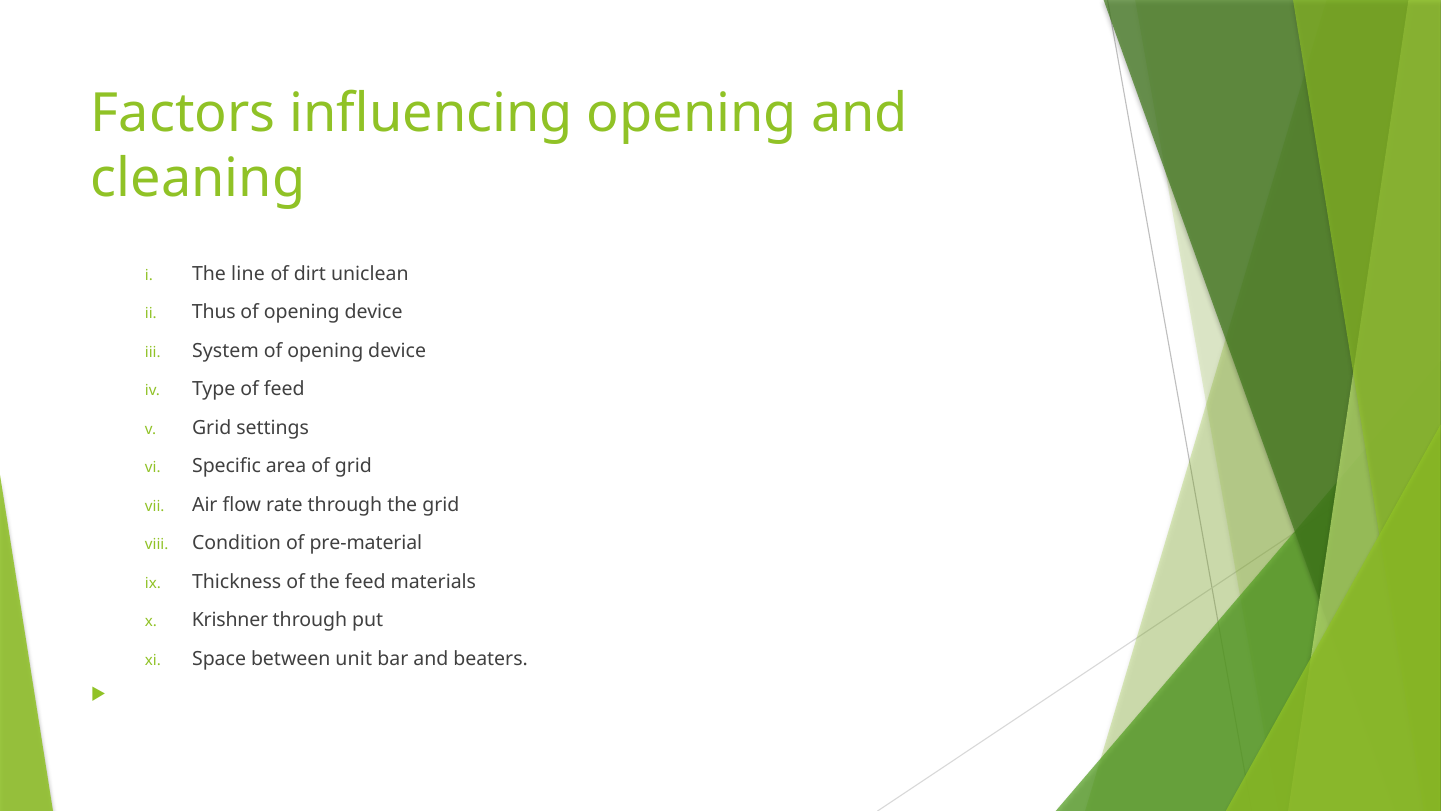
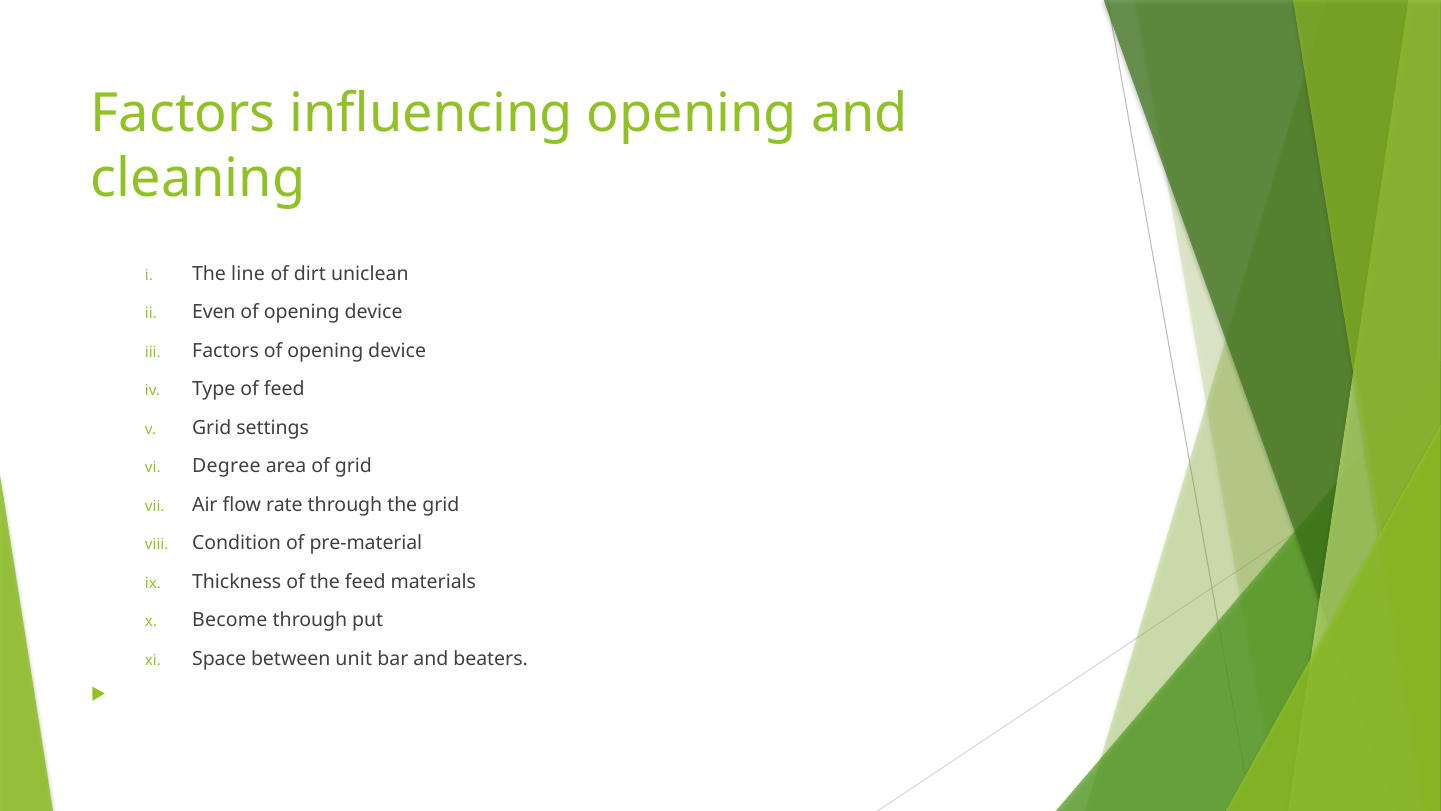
Thus: Thus -> Even (214, 312)
System: System -> Factors (226, 351)
Specific: Specific -> Degree (226, 466)
Krishner: Krishner -> Become (230, 620)
